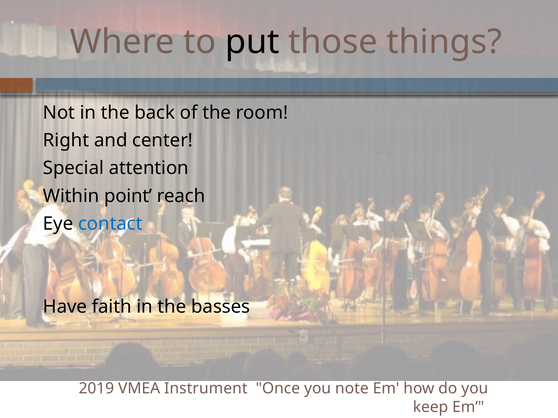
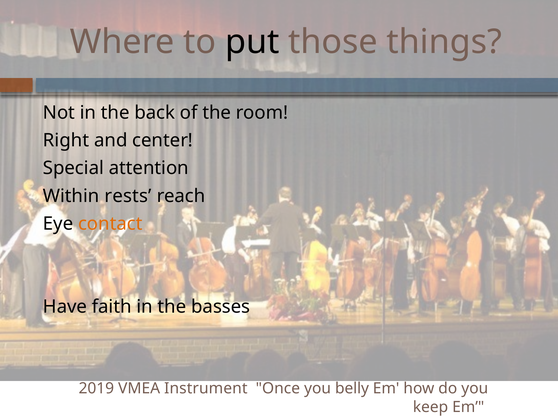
point: point -> rests (128, 196)
contact colour: blue -> orange (110, 224)
note: note -> belly (352, 389)
